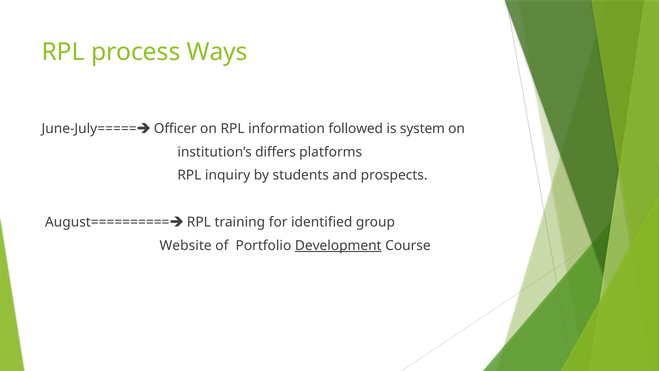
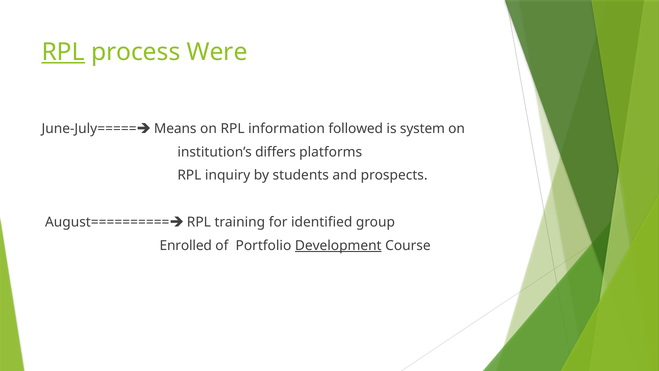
RPL underline: none -> present (63, 52)
Ways: Ways -> Were (217, 52)
Officer: Officer -> Means (175, 128)
Website: Website -> Enrolled (186, 245)
